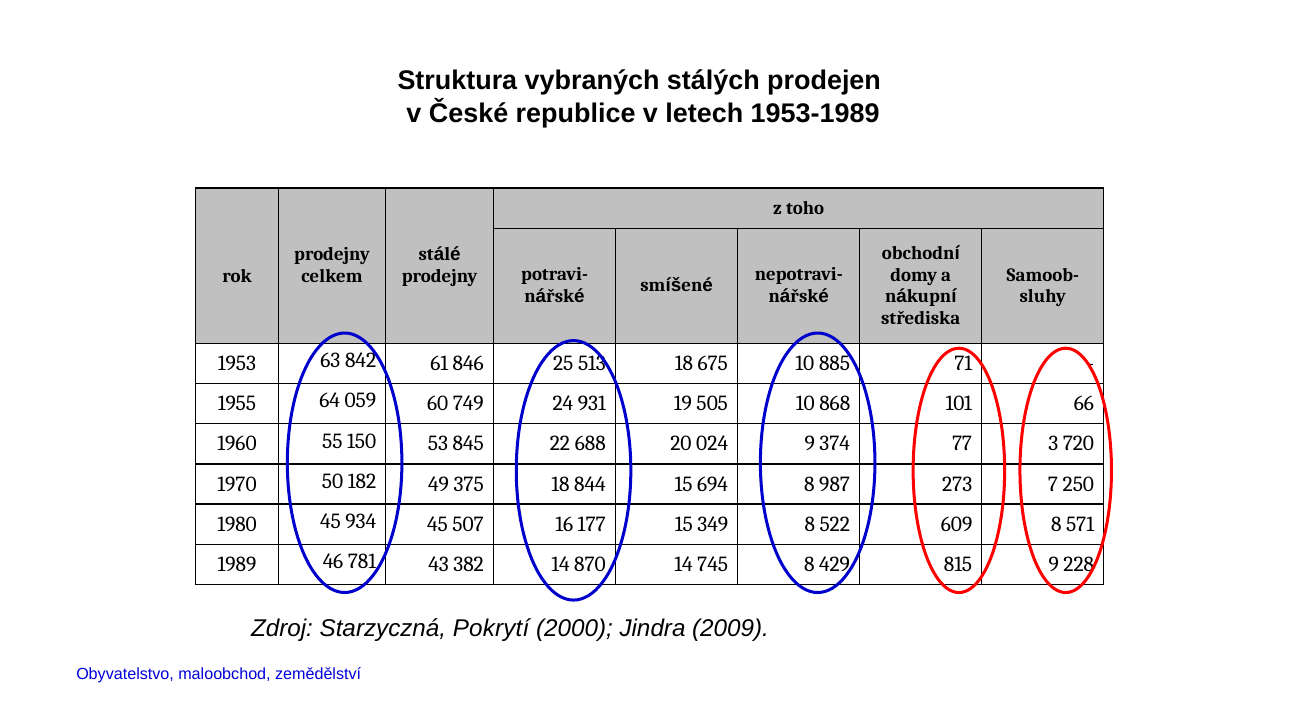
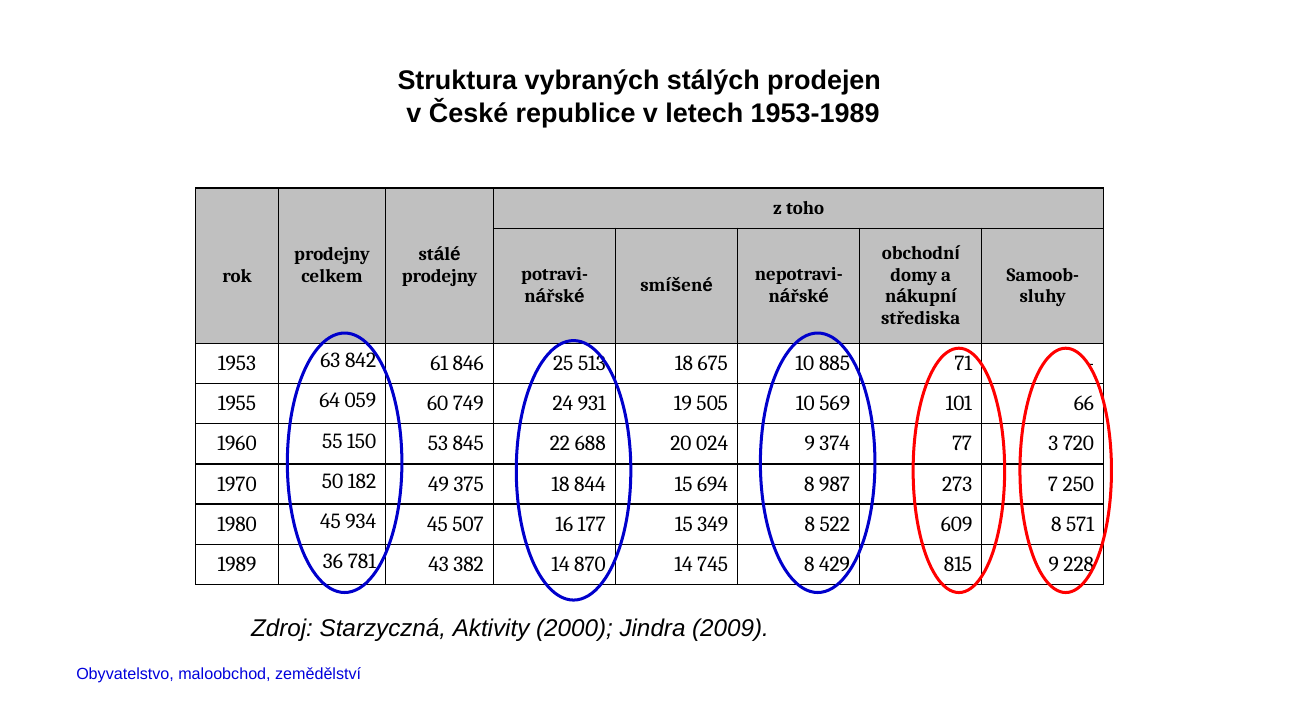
868: 868 -> 569 (835, 404)
46: 46 -> 36 (333, 561)
Pokrytí: Pokrytí -> Aktivity (491, 629)
